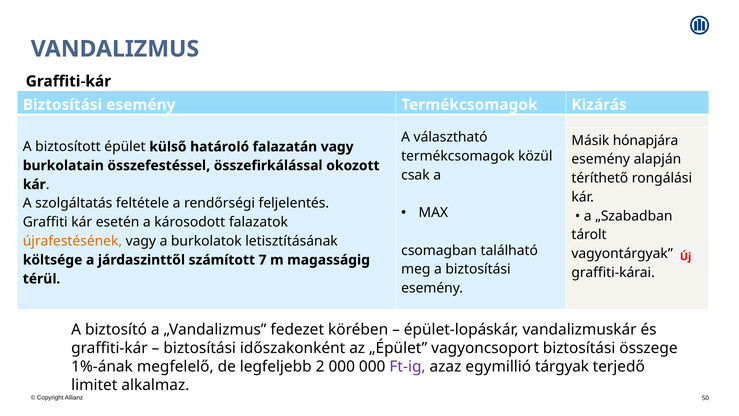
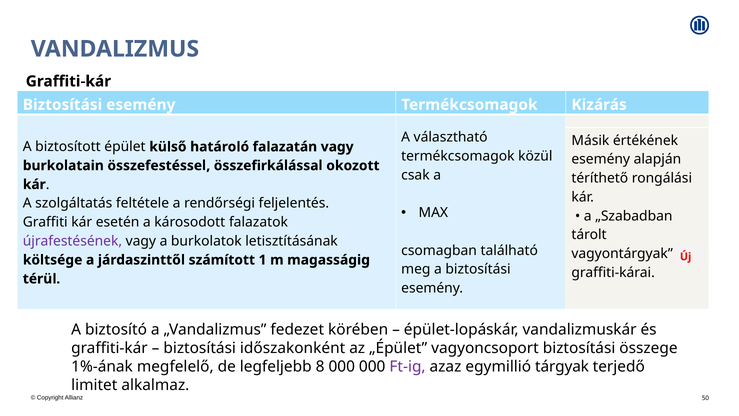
hónapjára: hónapjára -> értékének (646, 140)
újrafestésének colour: orange -> purple (72, 241)
7: 7 -> 1 (263, 260)
2: 2 -> 8 (320, 366)
